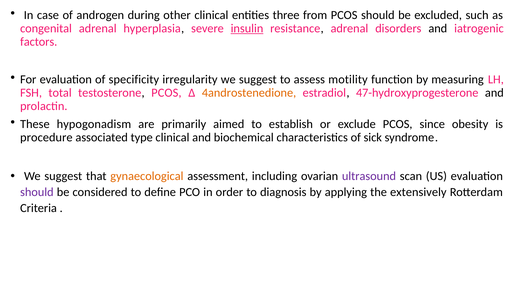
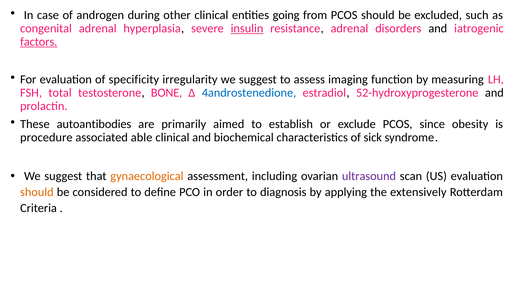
three: three -> going (286, 15)
factors underline: none -> present (39, 42)
motility: motility -> imaging (348, 79)
testosterone PCOS: PCOS -> BONE (167, 93)
4androstenedione colour: orange -> blue (249, 93)
47-hydroxyprogesterone: 47-hydroxyprogesterone -> 52-hydroxyprogesterone (417, 93)
hypogonadism: hypogonadism -> autoantibodies (94, 124)
type: type -> able (142, 137)
should colour: purple -> orange (37, 192)
